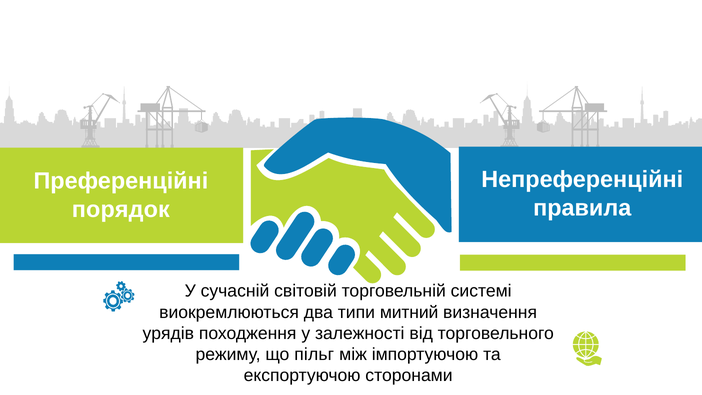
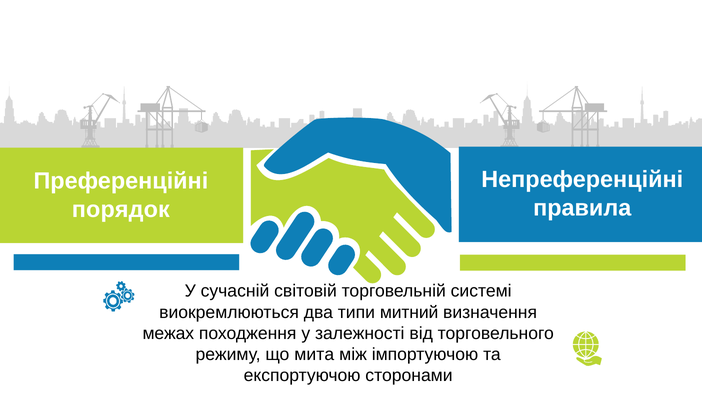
урядів: урядів -> межах (168, 333)
пільг: пільг -> мита (314, 354)
